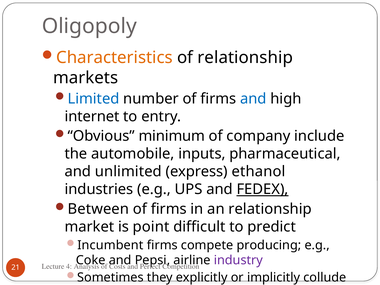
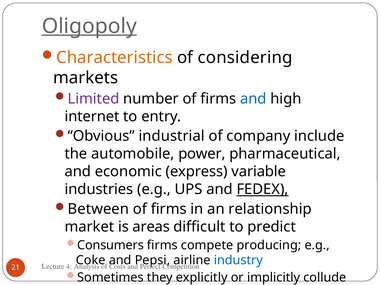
Oligopoly underline: none -> present (89, 26)
of relationship: relationship -> considering (245, 58)
Limited colour: blue -> purple (94, 99)
minimum: minimum -> industrial (172, 136)
inputs: inputs -> power (202, 154)
unlimited: unlimited -> economic (128, 172)
ethanol: ethanol -> variable (259, 172)
point: point -> areas (151, 227)
Incumbent: Incumbent -> Consumers (111, 245)
industry colour: purple -> blue (238, 260)
